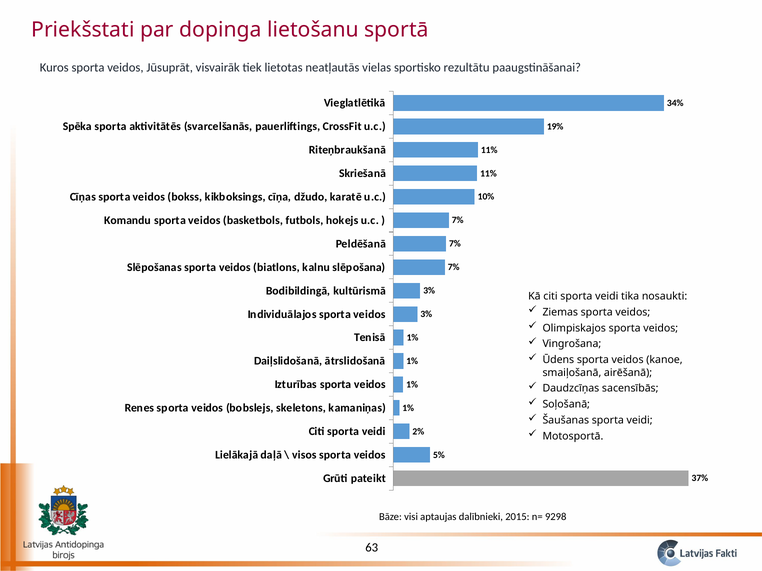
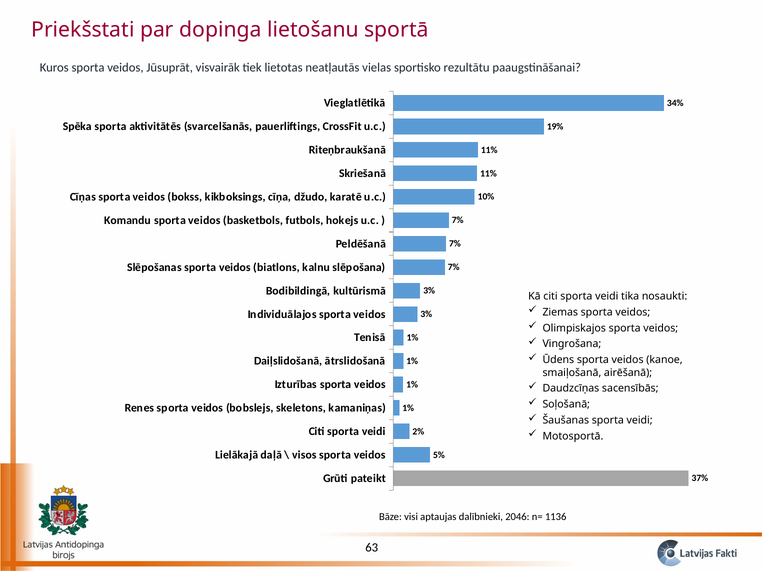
2015: 2015 -> 2046 (517, 517)
9298: 9298 -> 1136 (556, 517)
